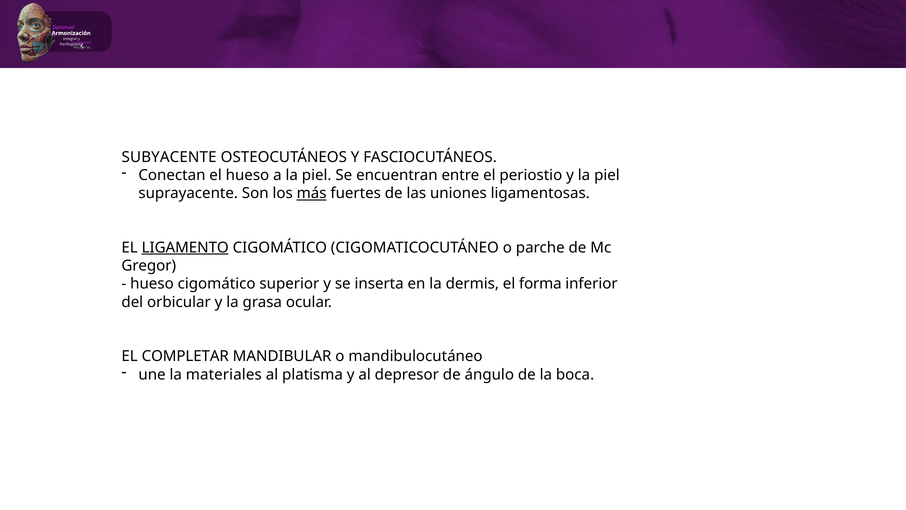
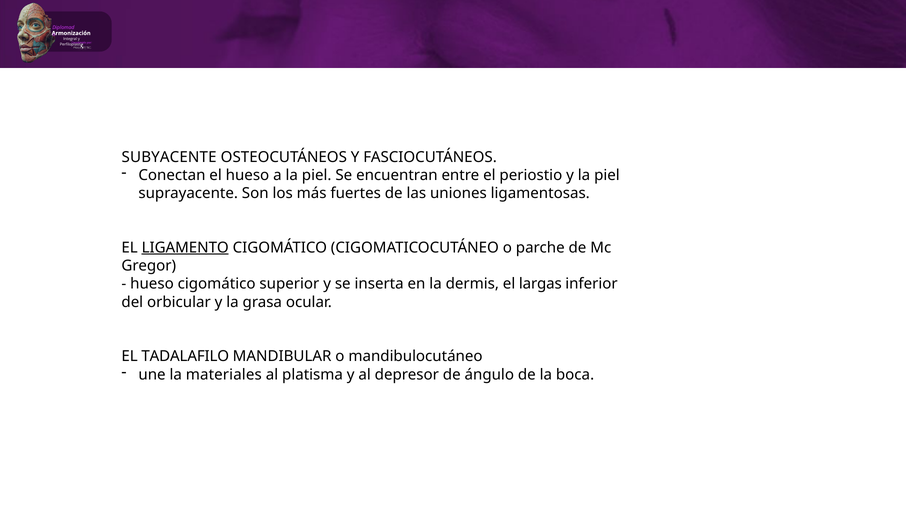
más underline: present -> none (312, 193)
forma: forma -> largas (540, 284)
COMPLETAR: COMPLETAR -> TADALAFILO (185, 356)
